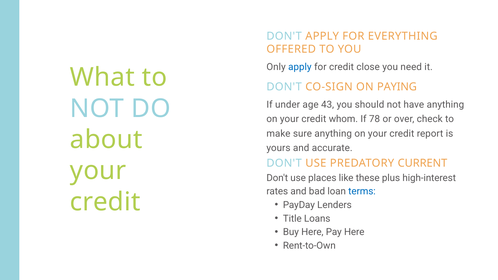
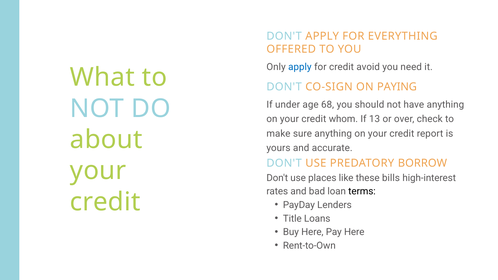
close: close -> avoid (368, 67)
43: 43 -> 68 (328, 105)
78: 78 -> 13 (375, 119)
CURRENT: CURRENT -> BORROW (422, 163)
plus: plus -> bills (391, 178)
terms colour: blue -> black (362, 191)
